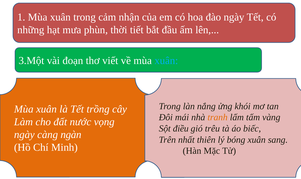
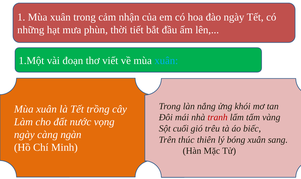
3.Một: 3.Một -> 1.Một (31, 61)
tranh colour: orange -> red (218, 118)
điều: điều -> cuối (181, 129)
nhất: nhất -> thúc (186, 140)
